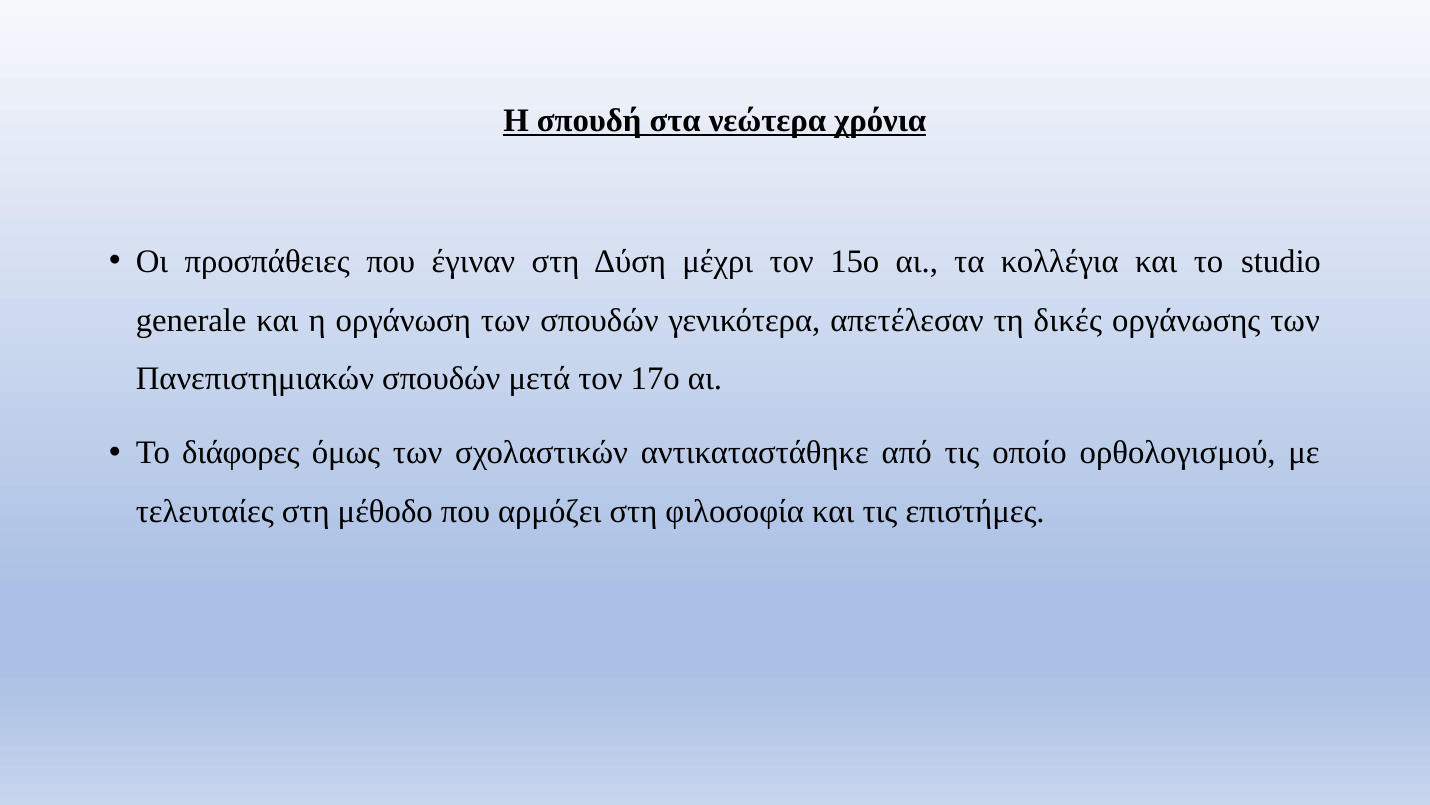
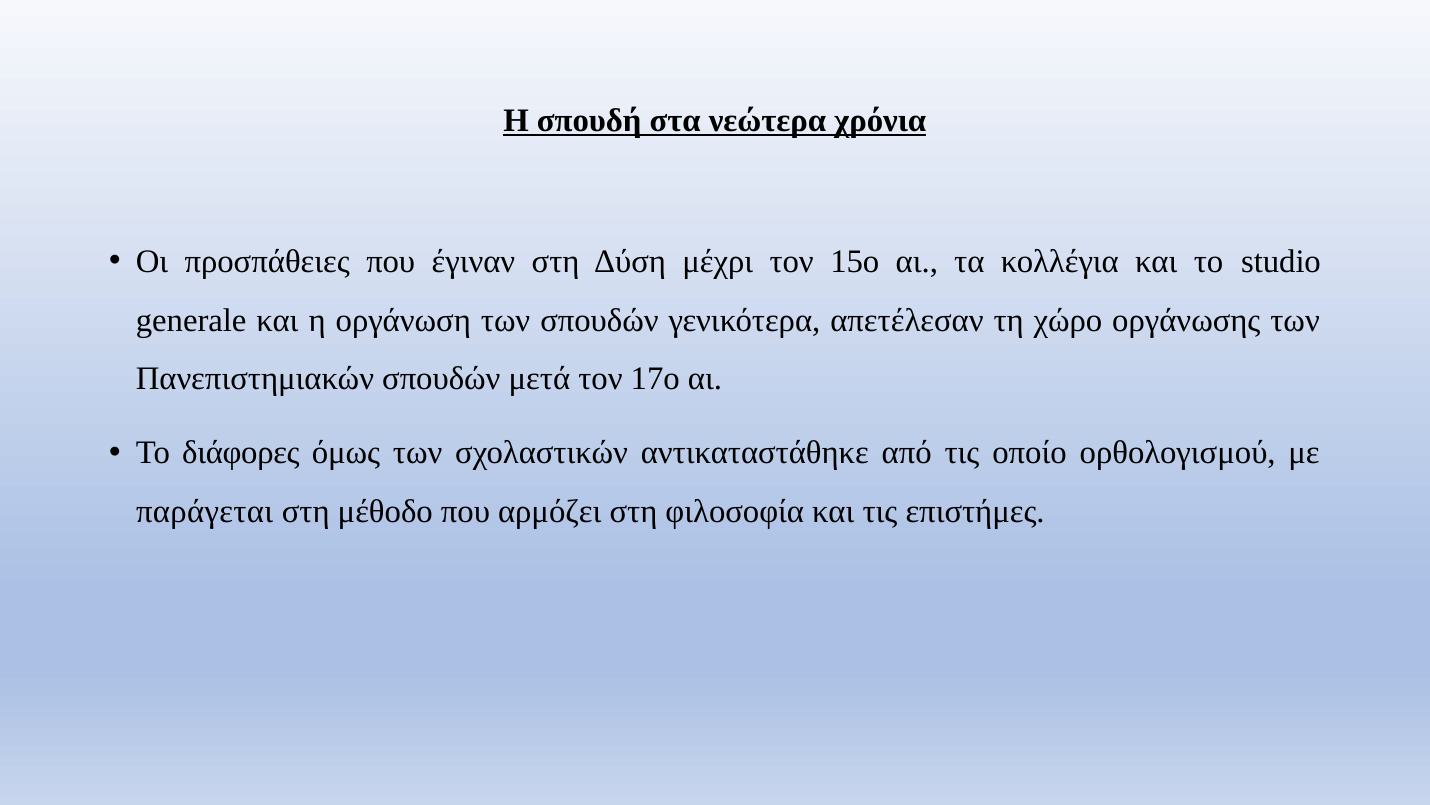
δικές: δικές -> χώρο (1068, 320)
τελευταίες: τελευταίες -> παράγεται (205, 512)
